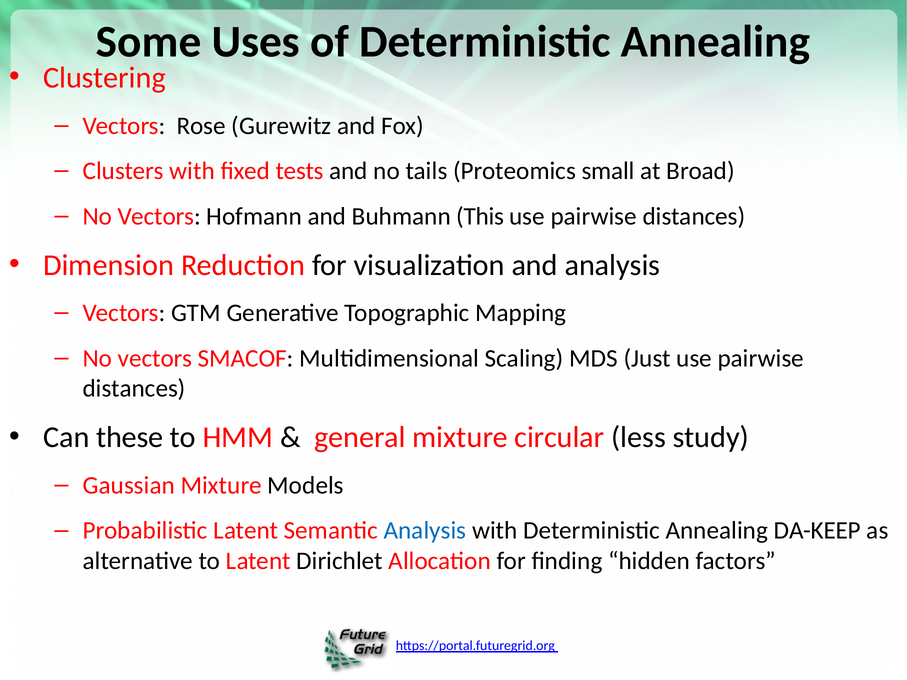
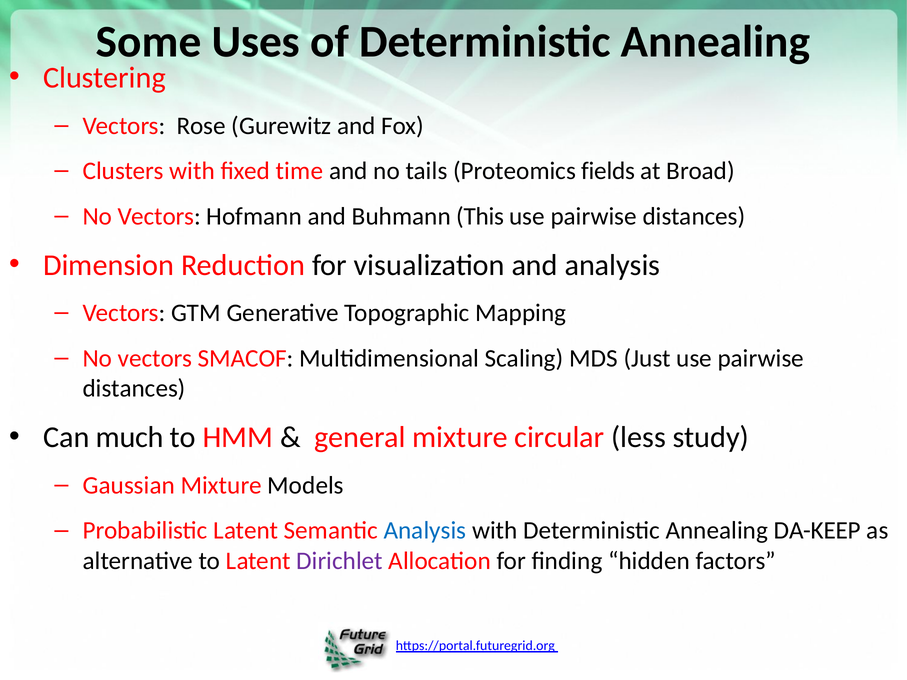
tests: tests -> time (299, 171)
small: small -> fields (608, 171)
these: these -> much (130, 437)
Dirichlet colour: black -> purple (340, 561)
